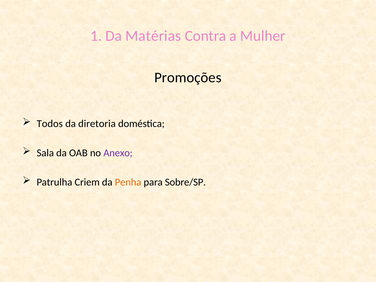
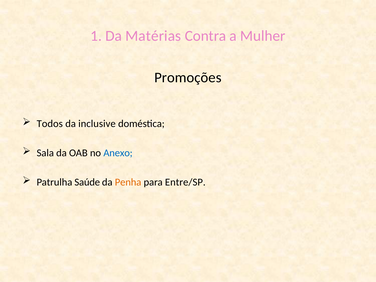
diretoria: diretoria -> inclusive (97, 124)
Anexo colour: purple -> blue (118, 153)
Criem: Criem -> Saúde (87, 182)
Sobre/SP: Sobre/SP -> Entre/SP (185, 182)
